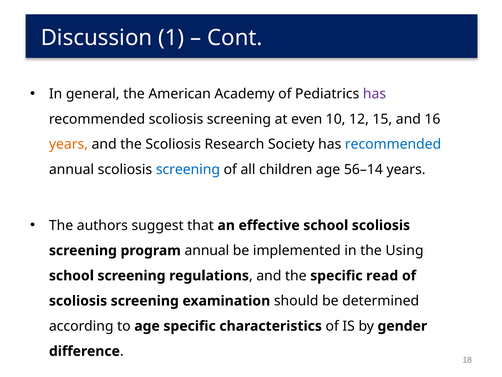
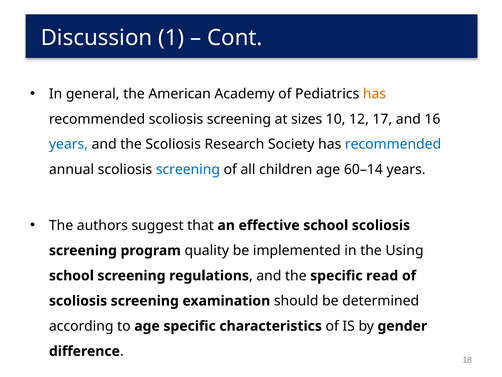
has colour: purple -> orange (374, 94)
even: even -> sizes (307, 119)
15: 15 -> 17 (382, 119)
years colour: orange -> blue (68, 144)
56–14: 56–14 -> 60–14 (363, 169)
program annual: annual -> quality (207, 250)
